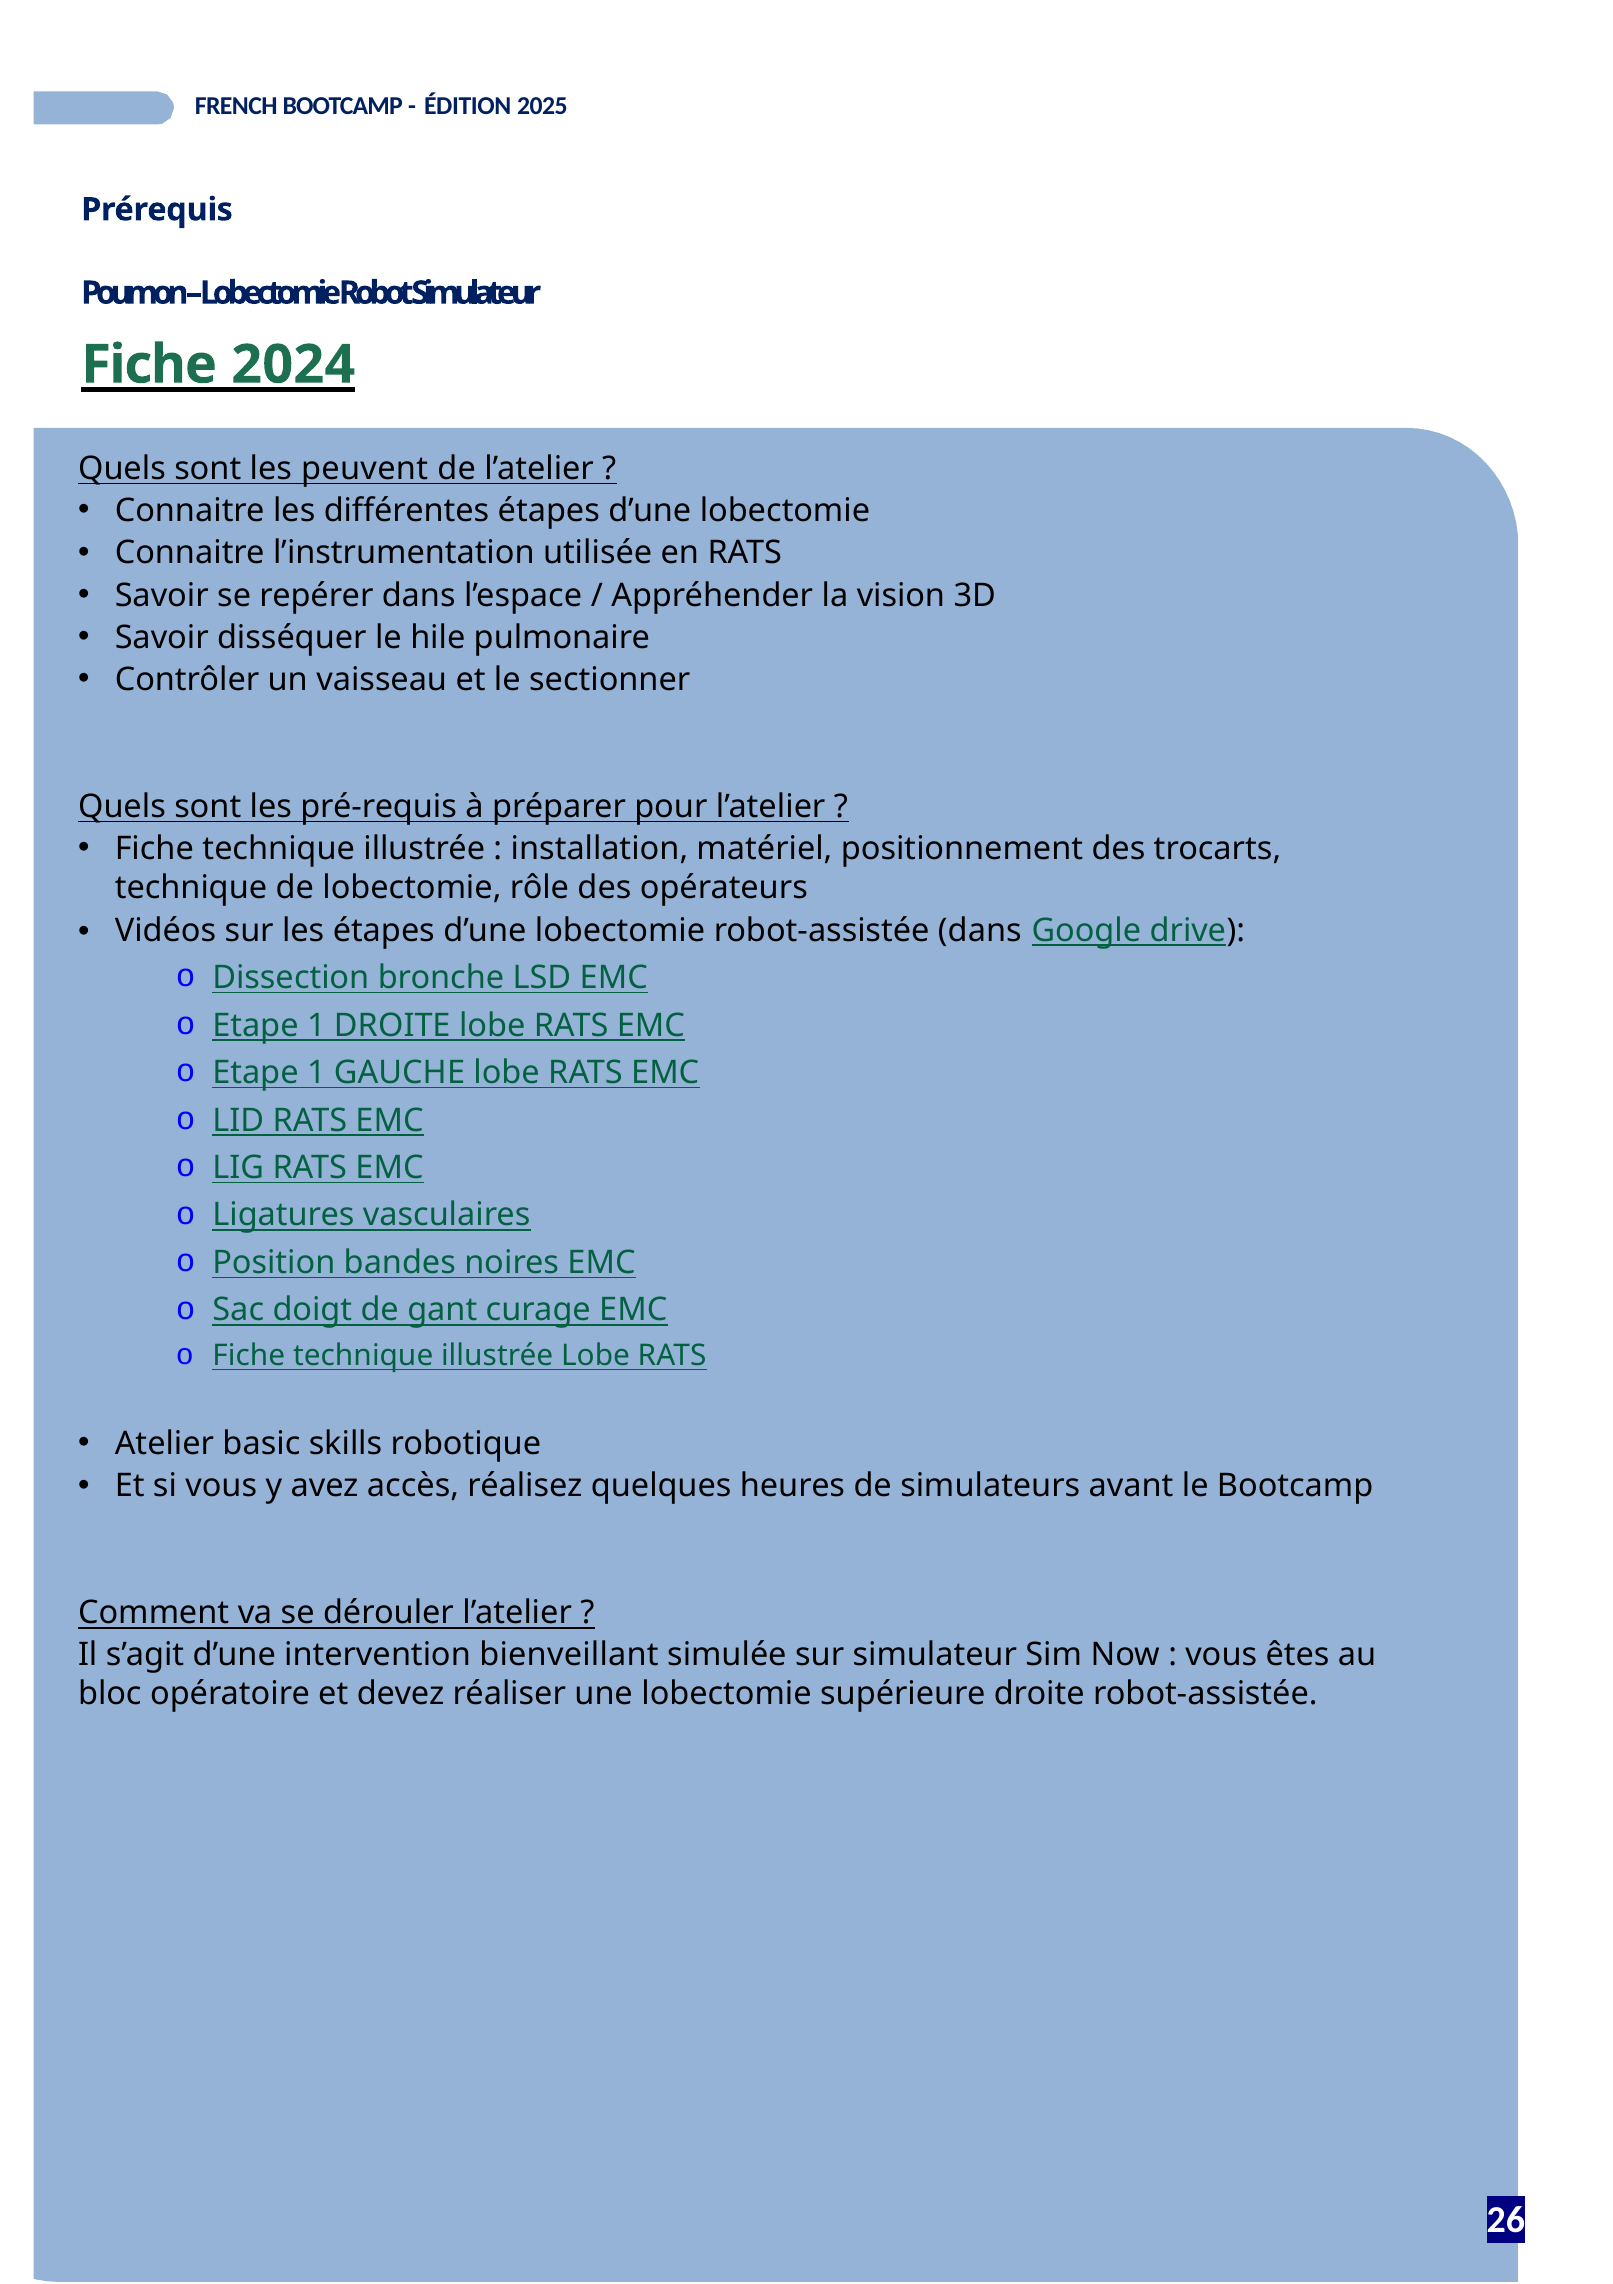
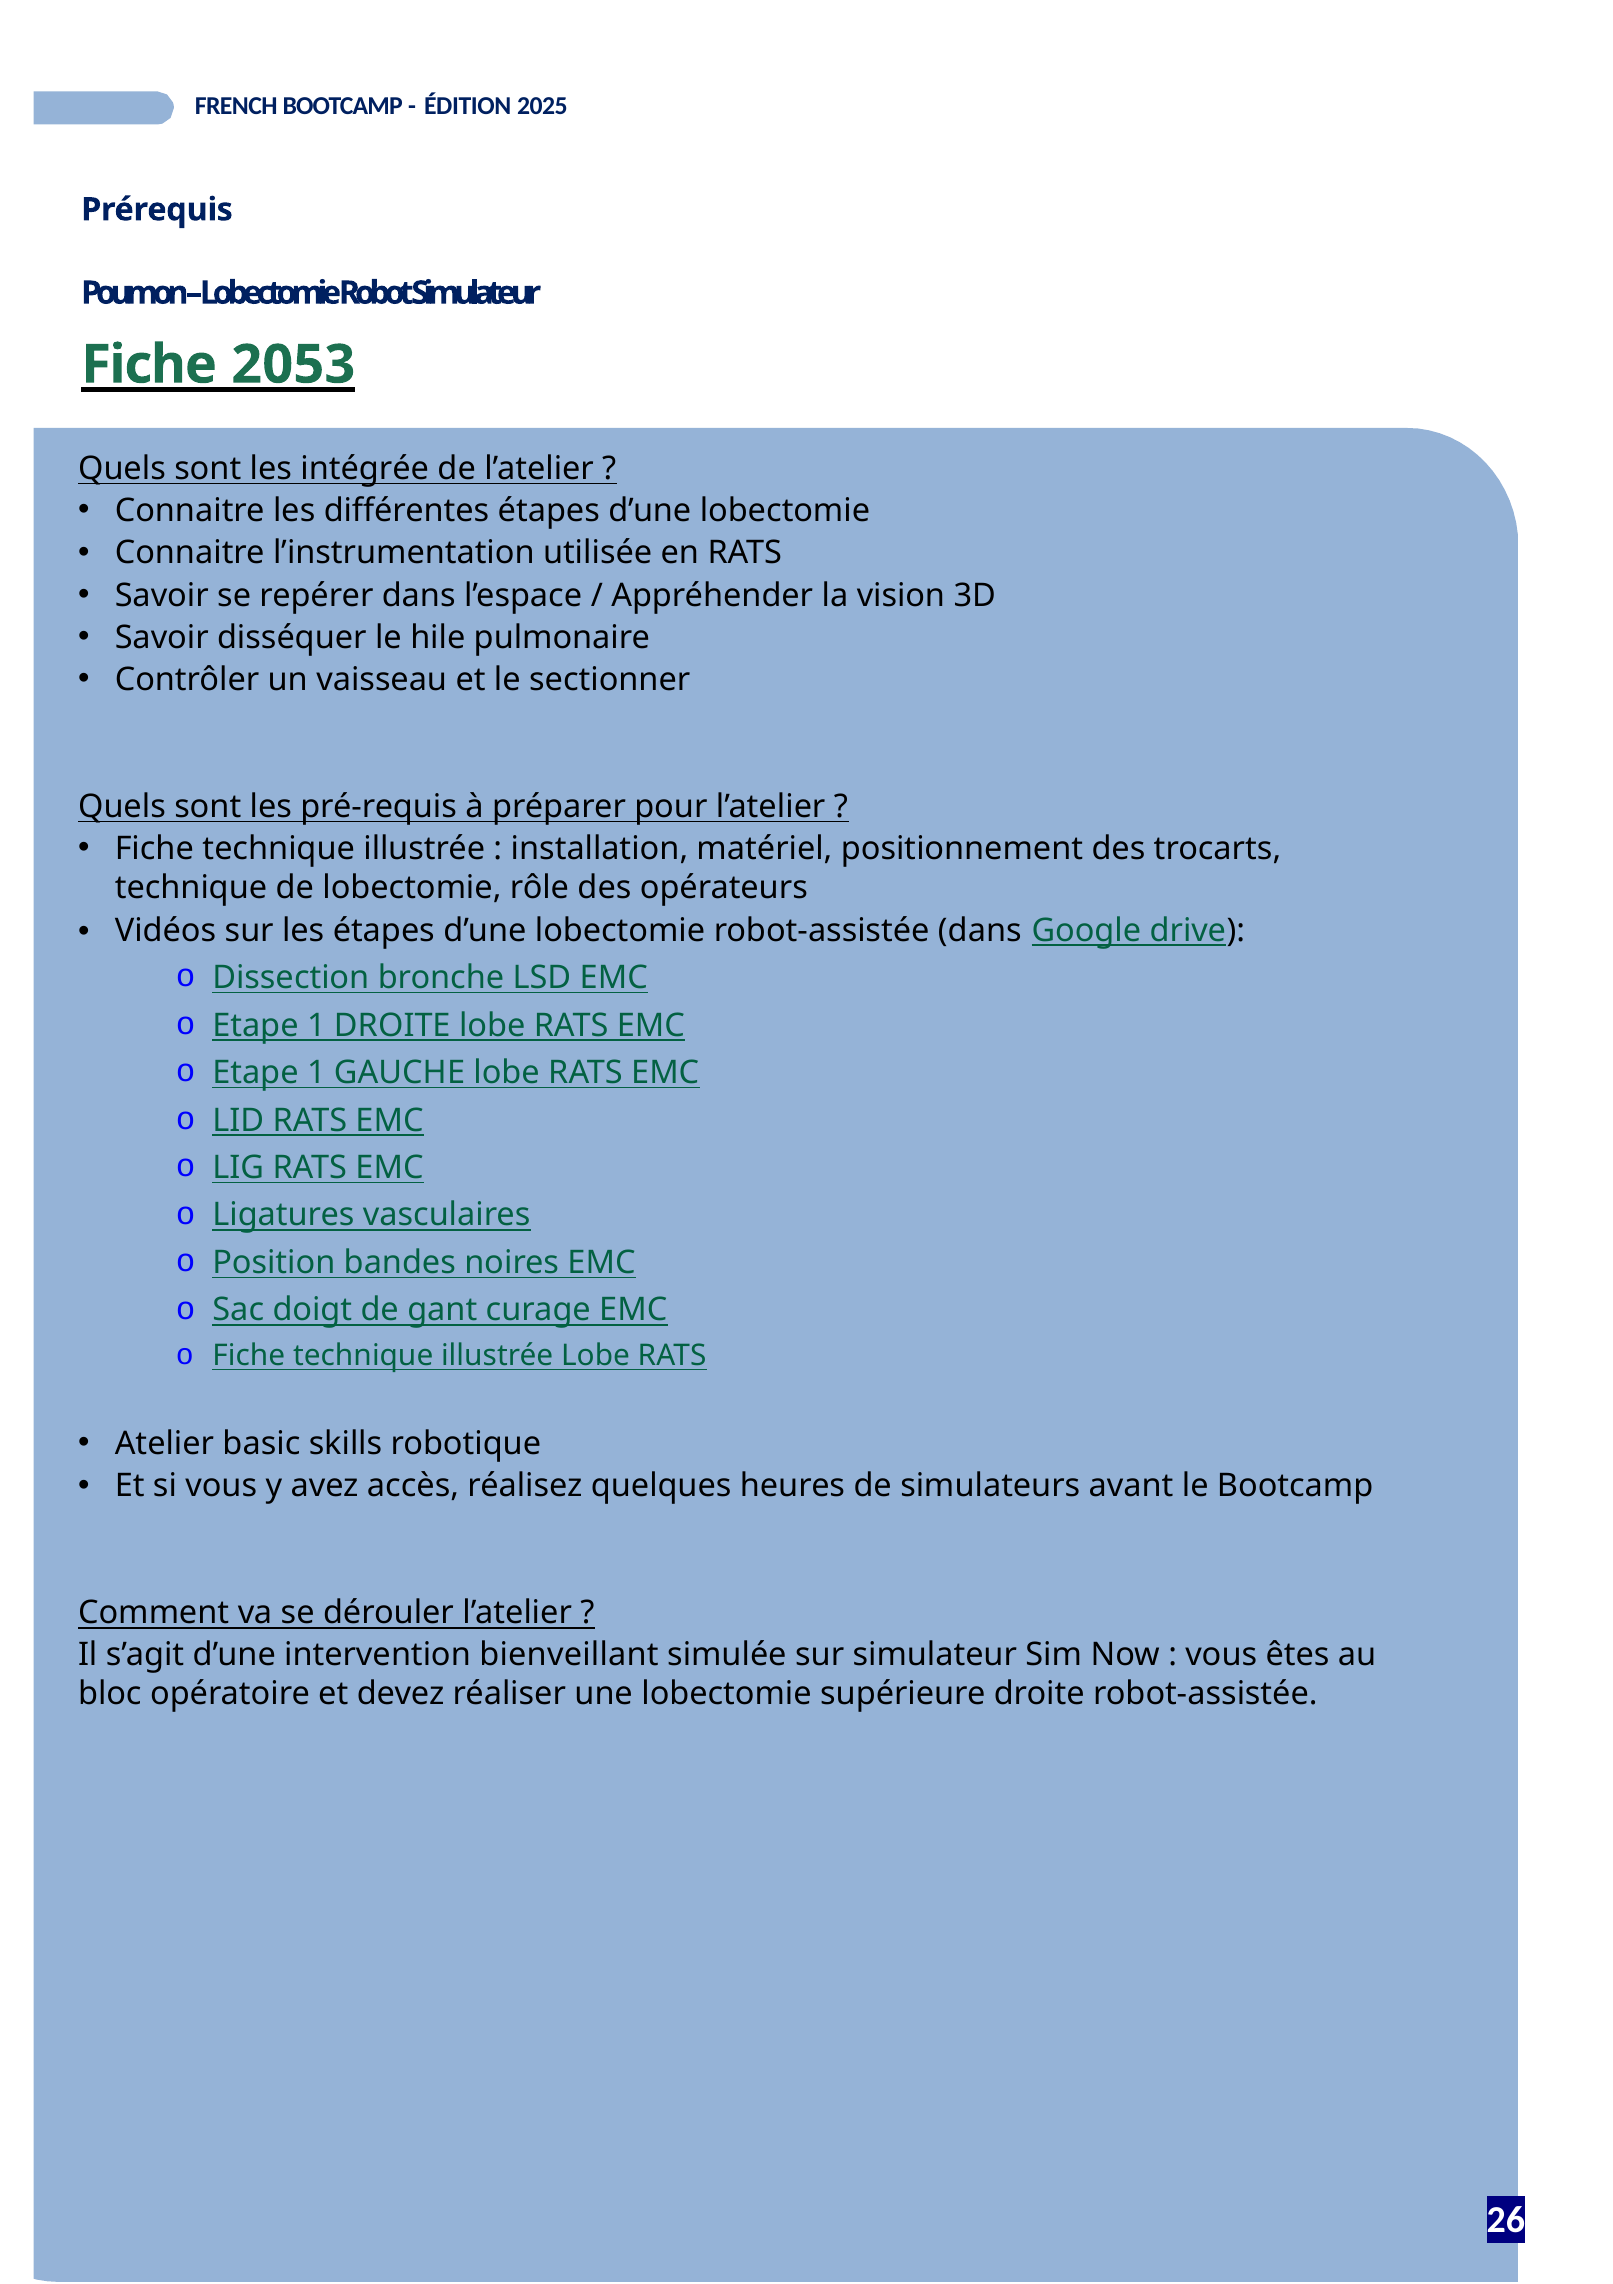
2024: 2024 -> 2053 (293, 365)
peuvent: peuvent -> intégrée (365, 469)
